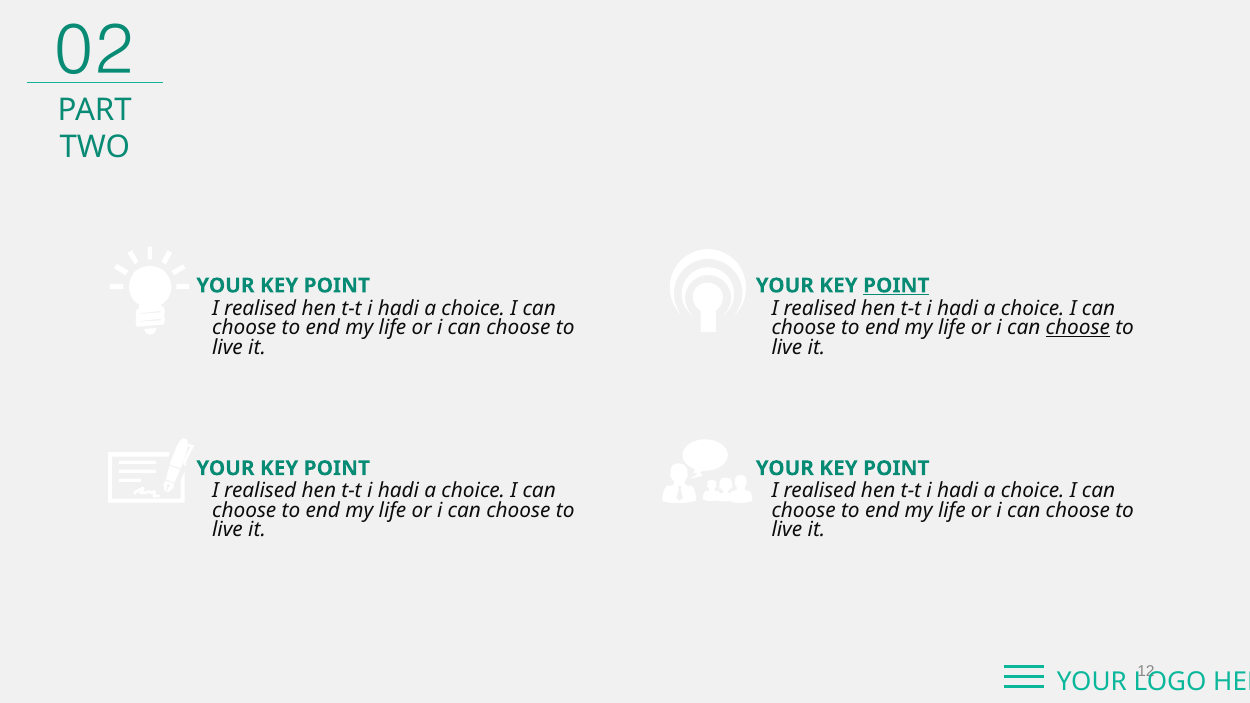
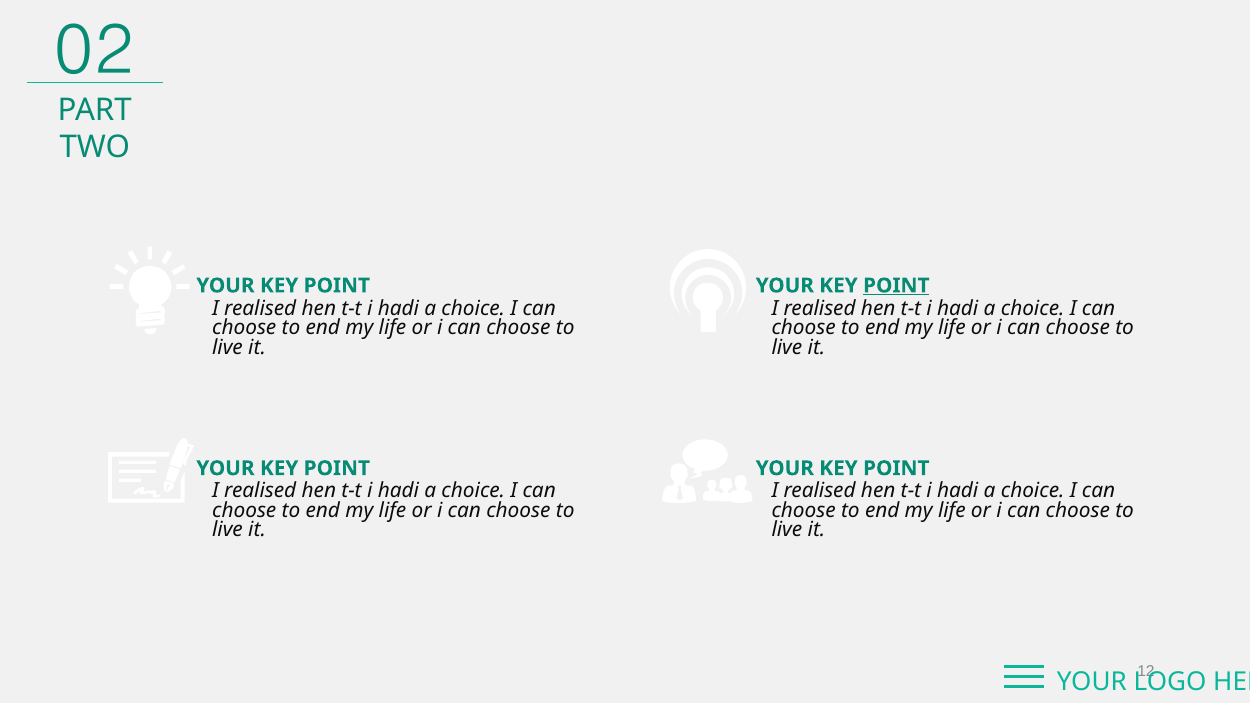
choose underline: present -> none (1078, 328)
